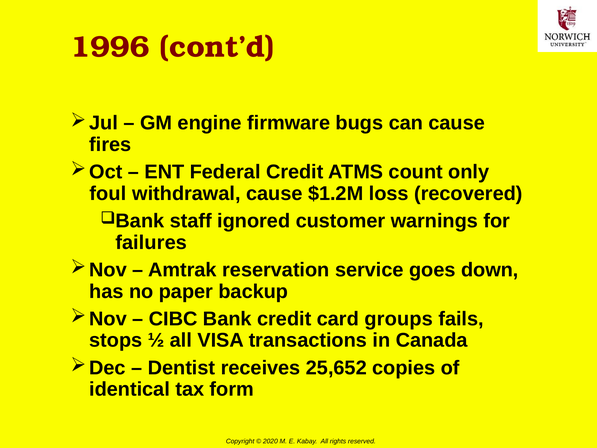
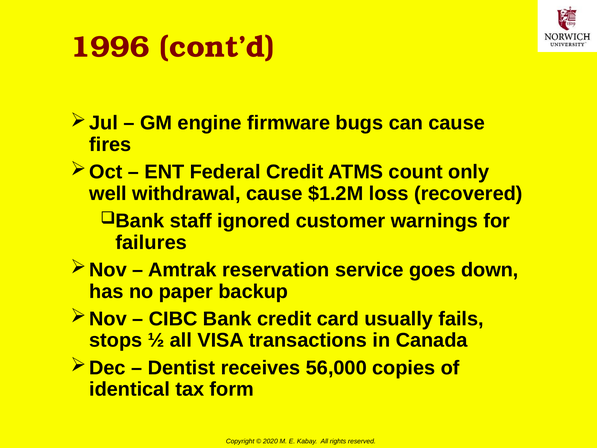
foul: foul -> well (108, 193)
groups: groups -> usually (399, 319)
25,652: 25,652 -> 56,000 (336, 368)
